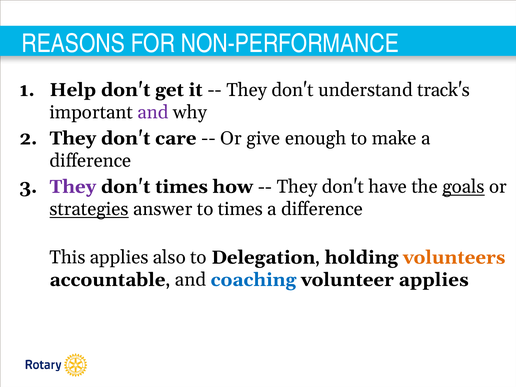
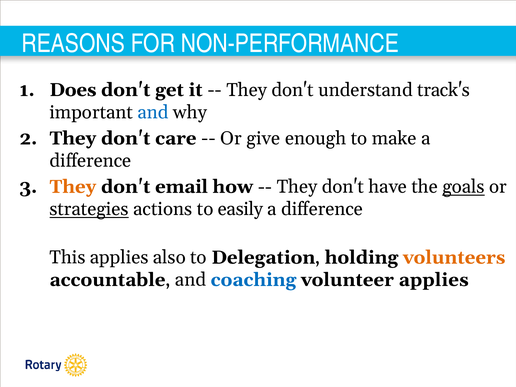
Help: Help -> Does (73, 90)
and colour: purple -> blue (153, 112)
They colour: purple -> orange (73, 187)
don't times: times -> email (182, 187)
answer: answer -> actions (163, 209)
to times: times -> easily (240, 209)
